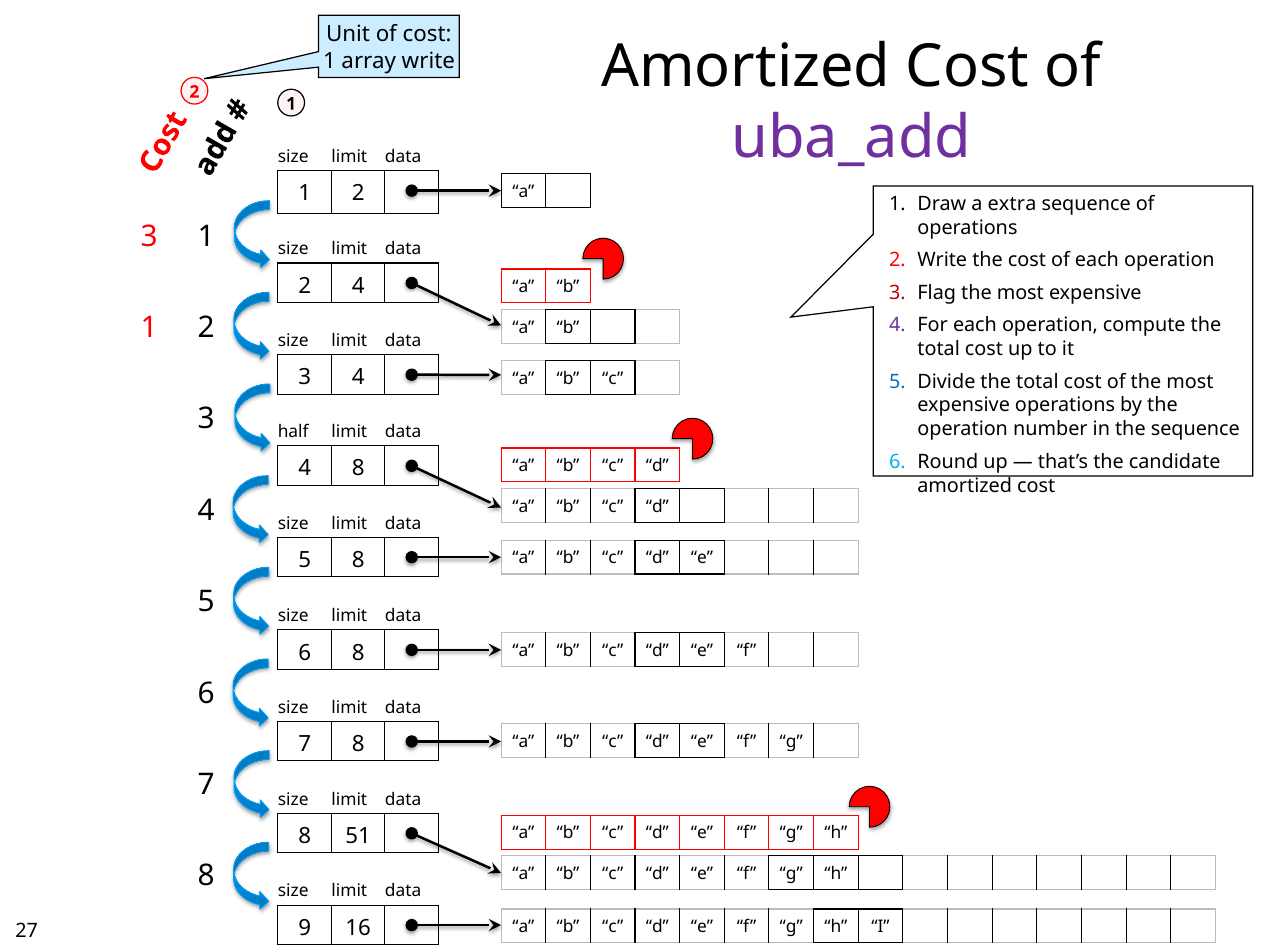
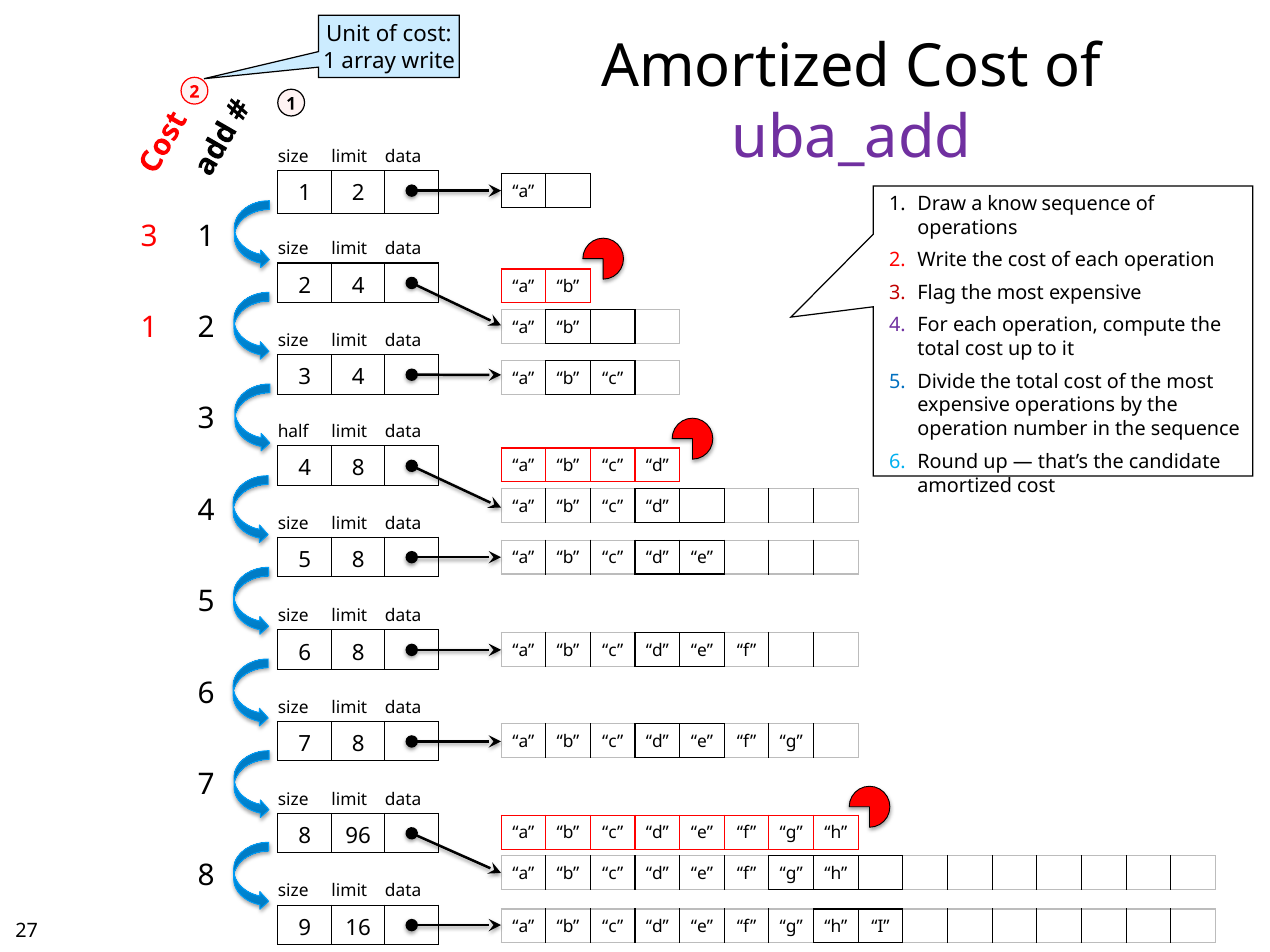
extra: extra -> know (1012, 204)
51: 51 -> 96 (358, 836)
